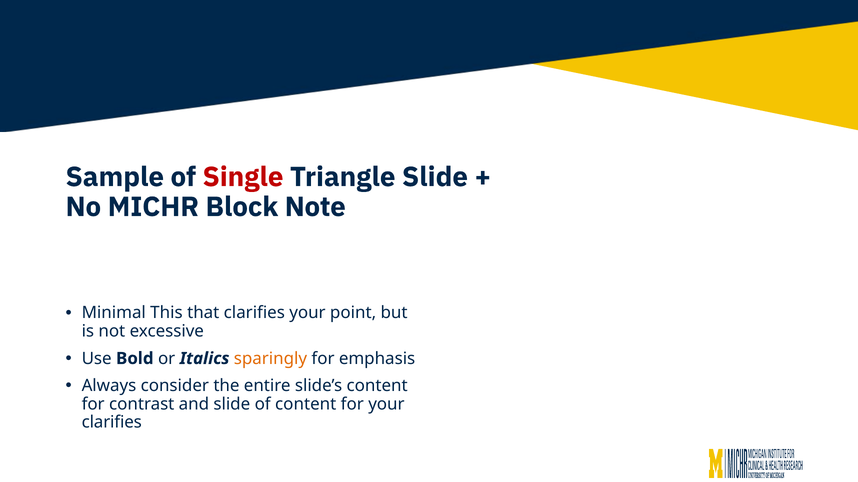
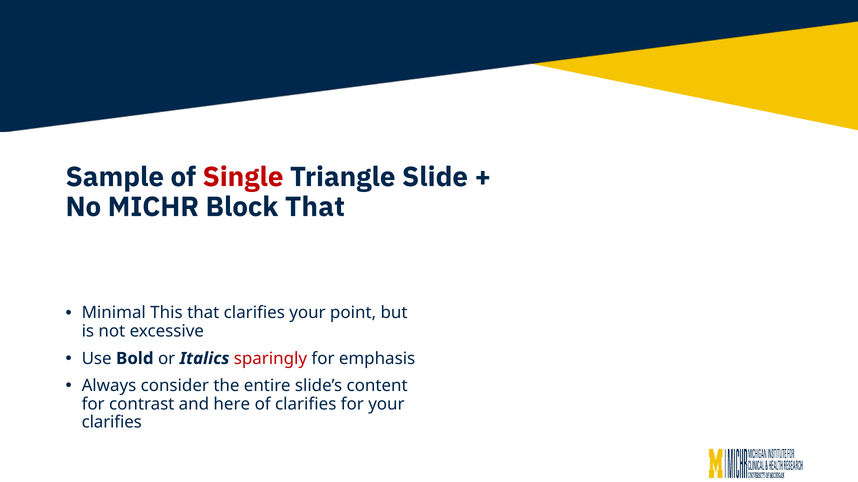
Block Note: Note -> That (315, 207)
sparingly colour: orange -> red (270, 359)
and slide: slide -> here (232, 405)
of content: content -> clarifies (306, 405)
